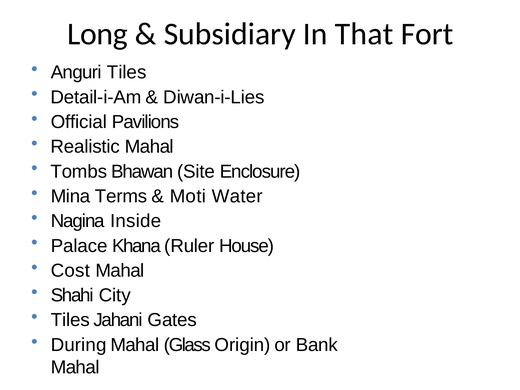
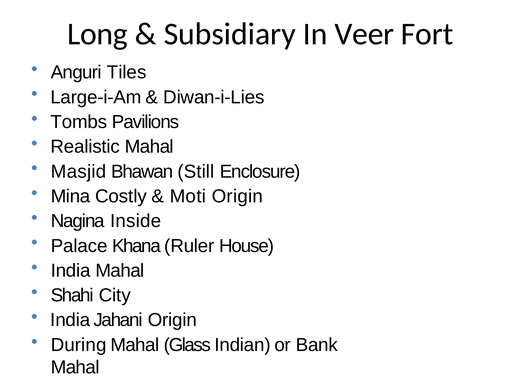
That: That -> Veer (364, 34)
Detail-i-Am: Detail-i-Am -> Large-i-Am (96, 97)
Official: Official -> Tombs (79, 122)
Tombs: Tombs -> Masjid (79, 171)
Site: Site -> Still (196, 171)
Terms: Terms -> Costly (121, 196)
Moti Water: Water -> Origin (237, 196)
Cost: Cost -> India (71, 271)
Tiles: Tiles -> India (70, 320)
Jahani Gates: Gates -> Origin (172, 320)
Origin: Origin -> Indian (243, 345)
